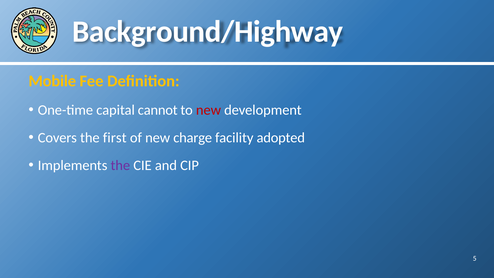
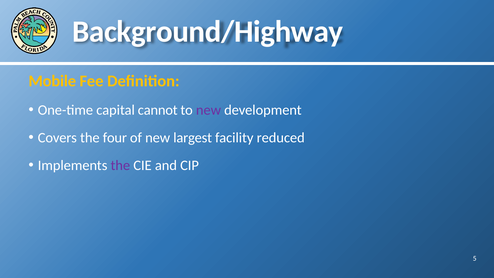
new colour: red -> purple (208, 110)
first: first -> four (115, 138)
charge: charge -> largest (193, 138)
adopted: adopted -> reduced (281, 138)
